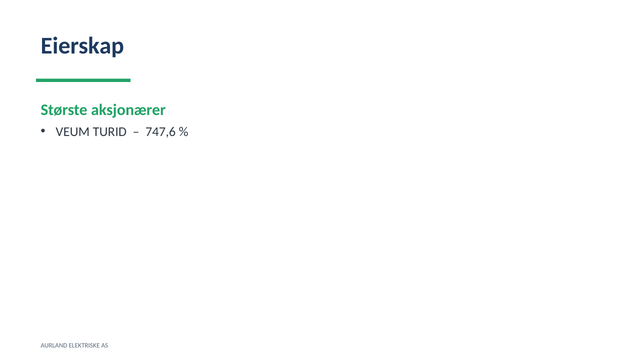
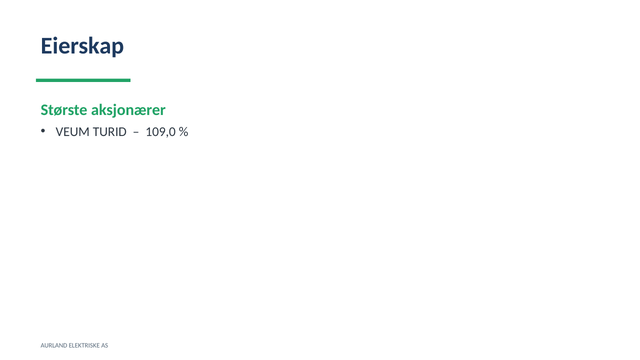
747,6: 747,6 -> 109,0 (161, 132)
